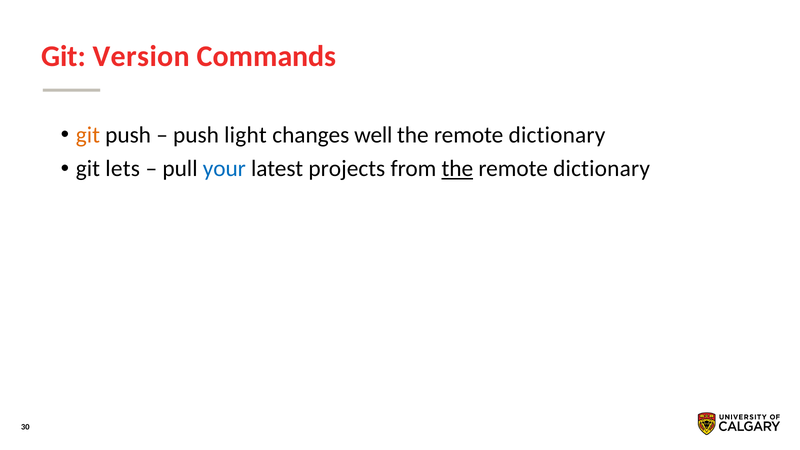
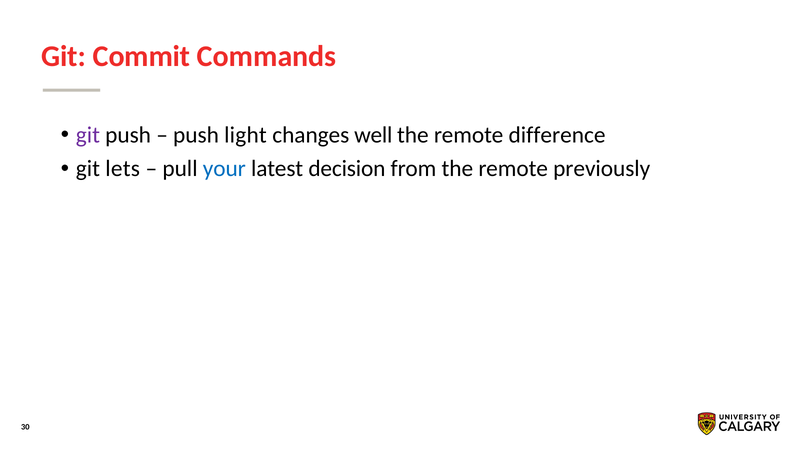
Version: Version -> Commit (142, 56)
git colour: orange -> purple (88, 135)
dictionary: dictionary -> difference (557, 135)
projects: projects -> decision (347, 169)
the underline: present -> none (457, 169)
dictionary: dictionary -> previously (602, 169)
